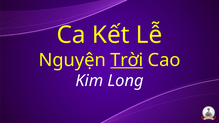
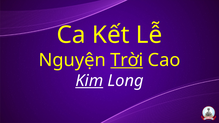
Kim underline: none -> present (89, 81)
